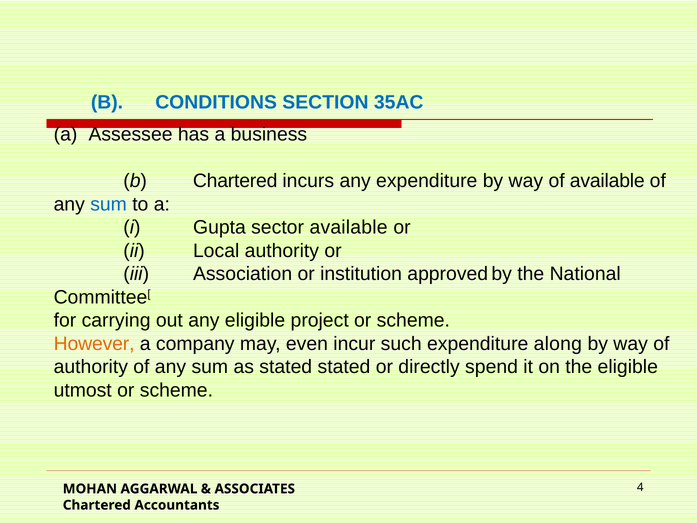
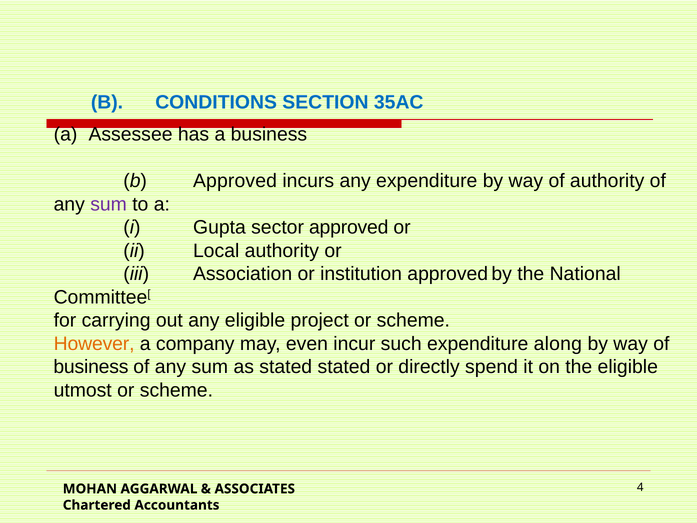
b Chartered: Chartered -> Approved (235, 181)
of available: available -> authority (607, 181)
sum colour: blue -> purple (109, 204)
sector available: available -> approved (349, 227)
authority: authority -> business (91, 367)
